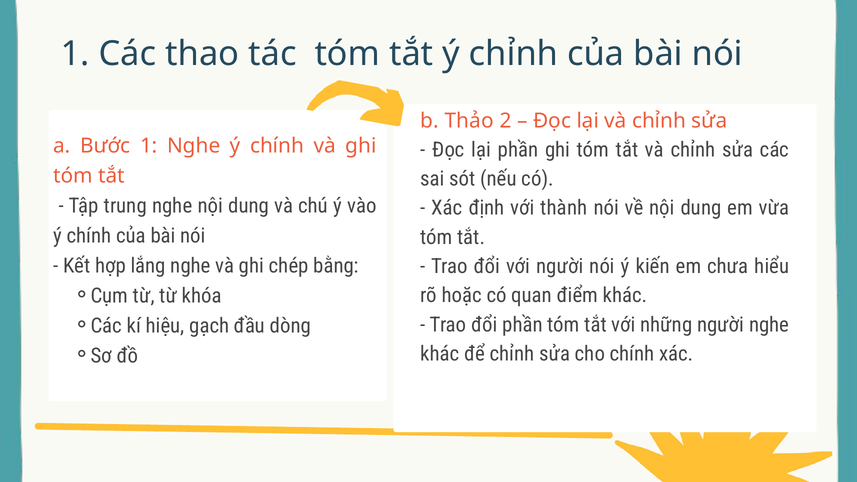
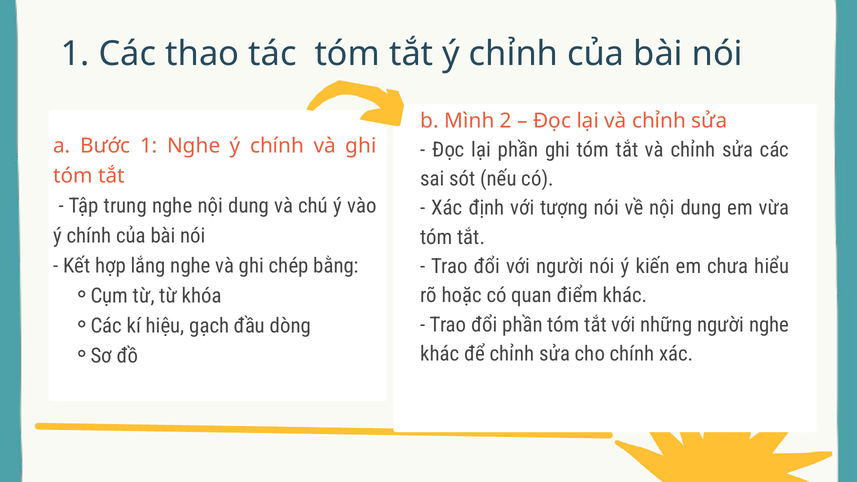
Thảo: Thảo -> Mình (469, 121)
thành: thành -> tượng (564, 208)
